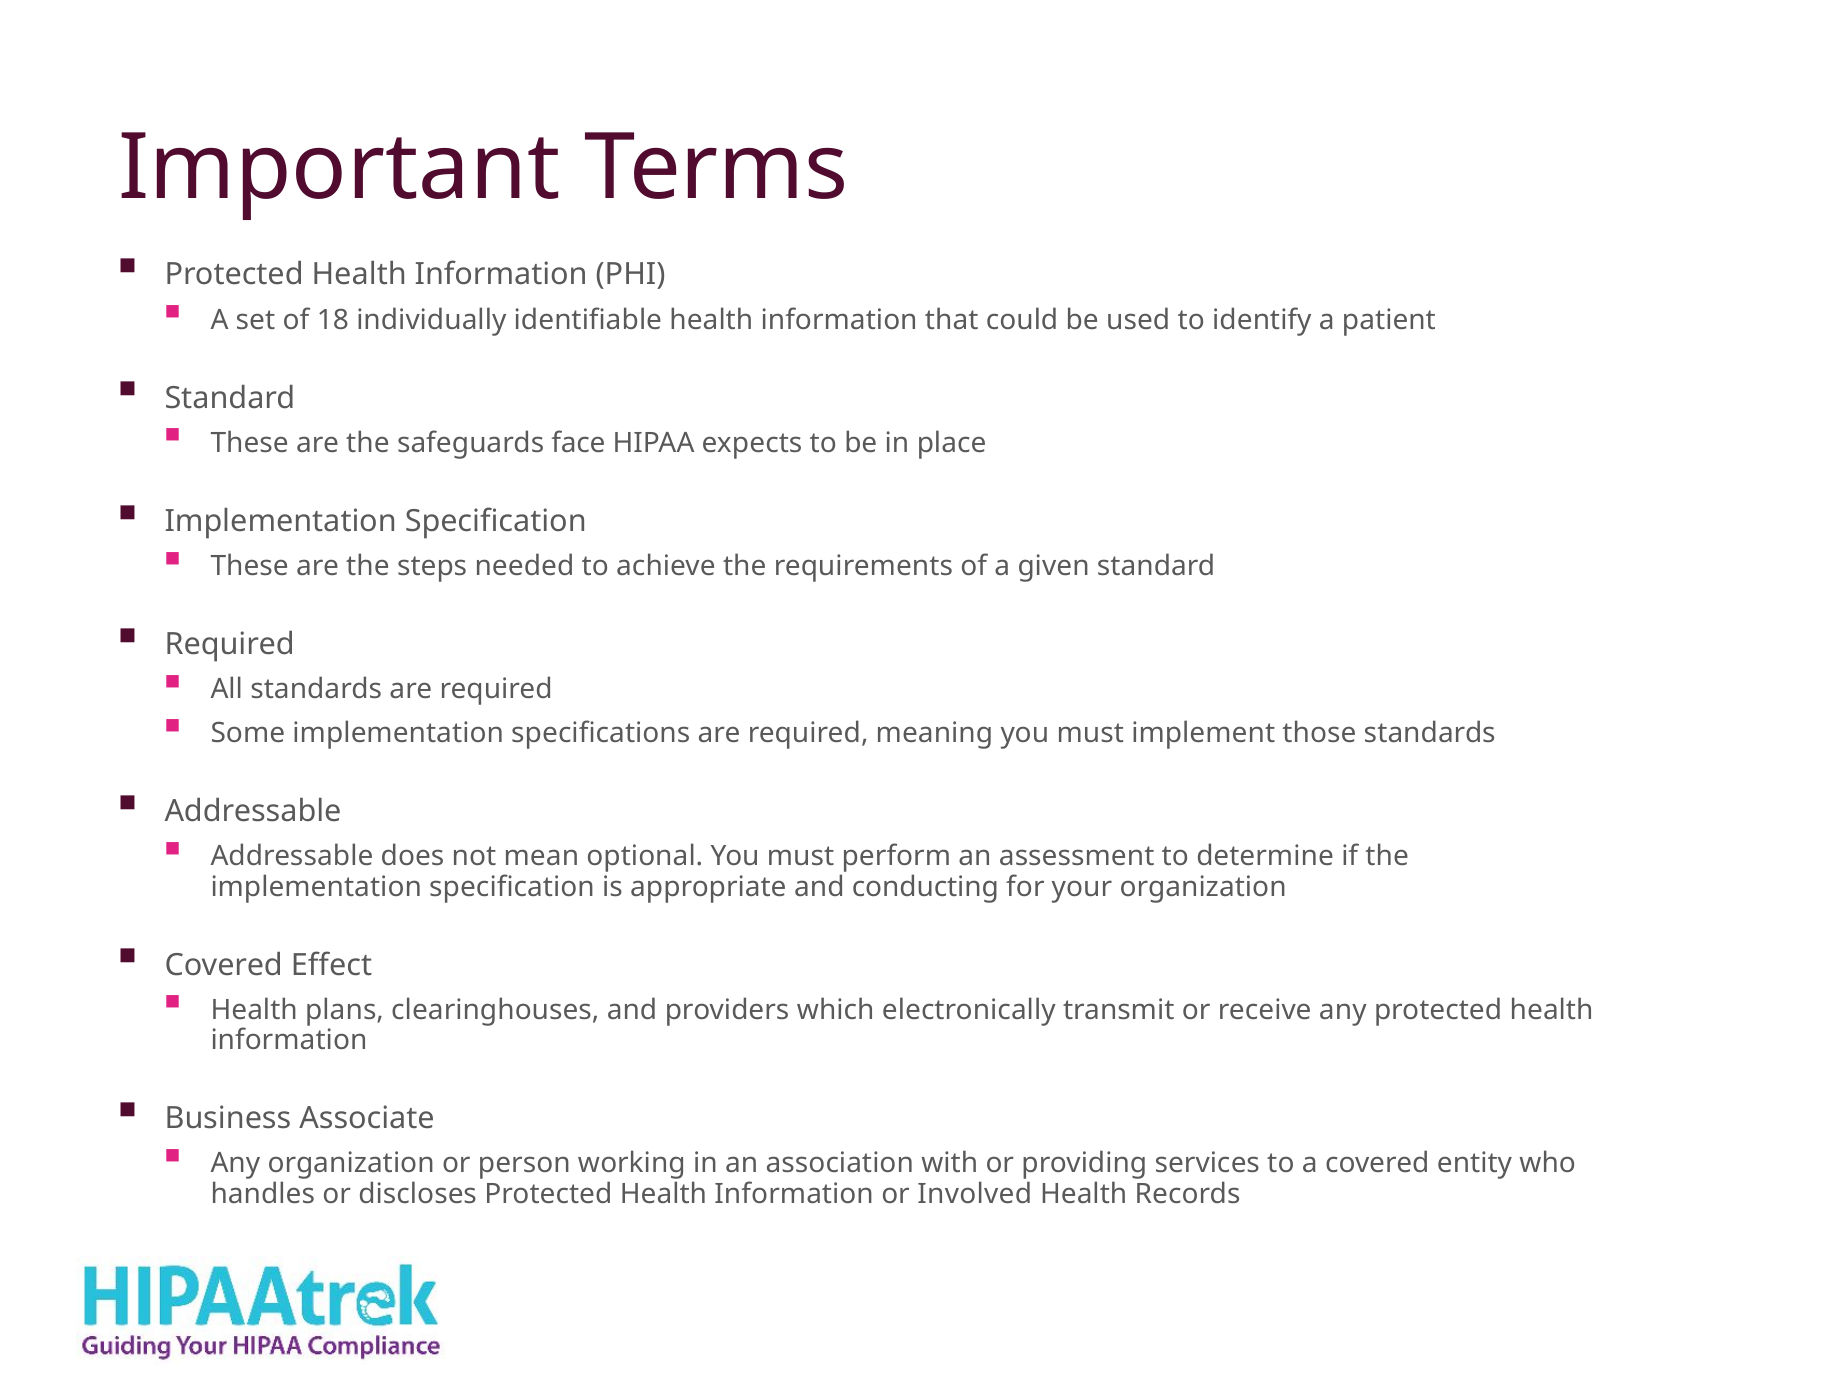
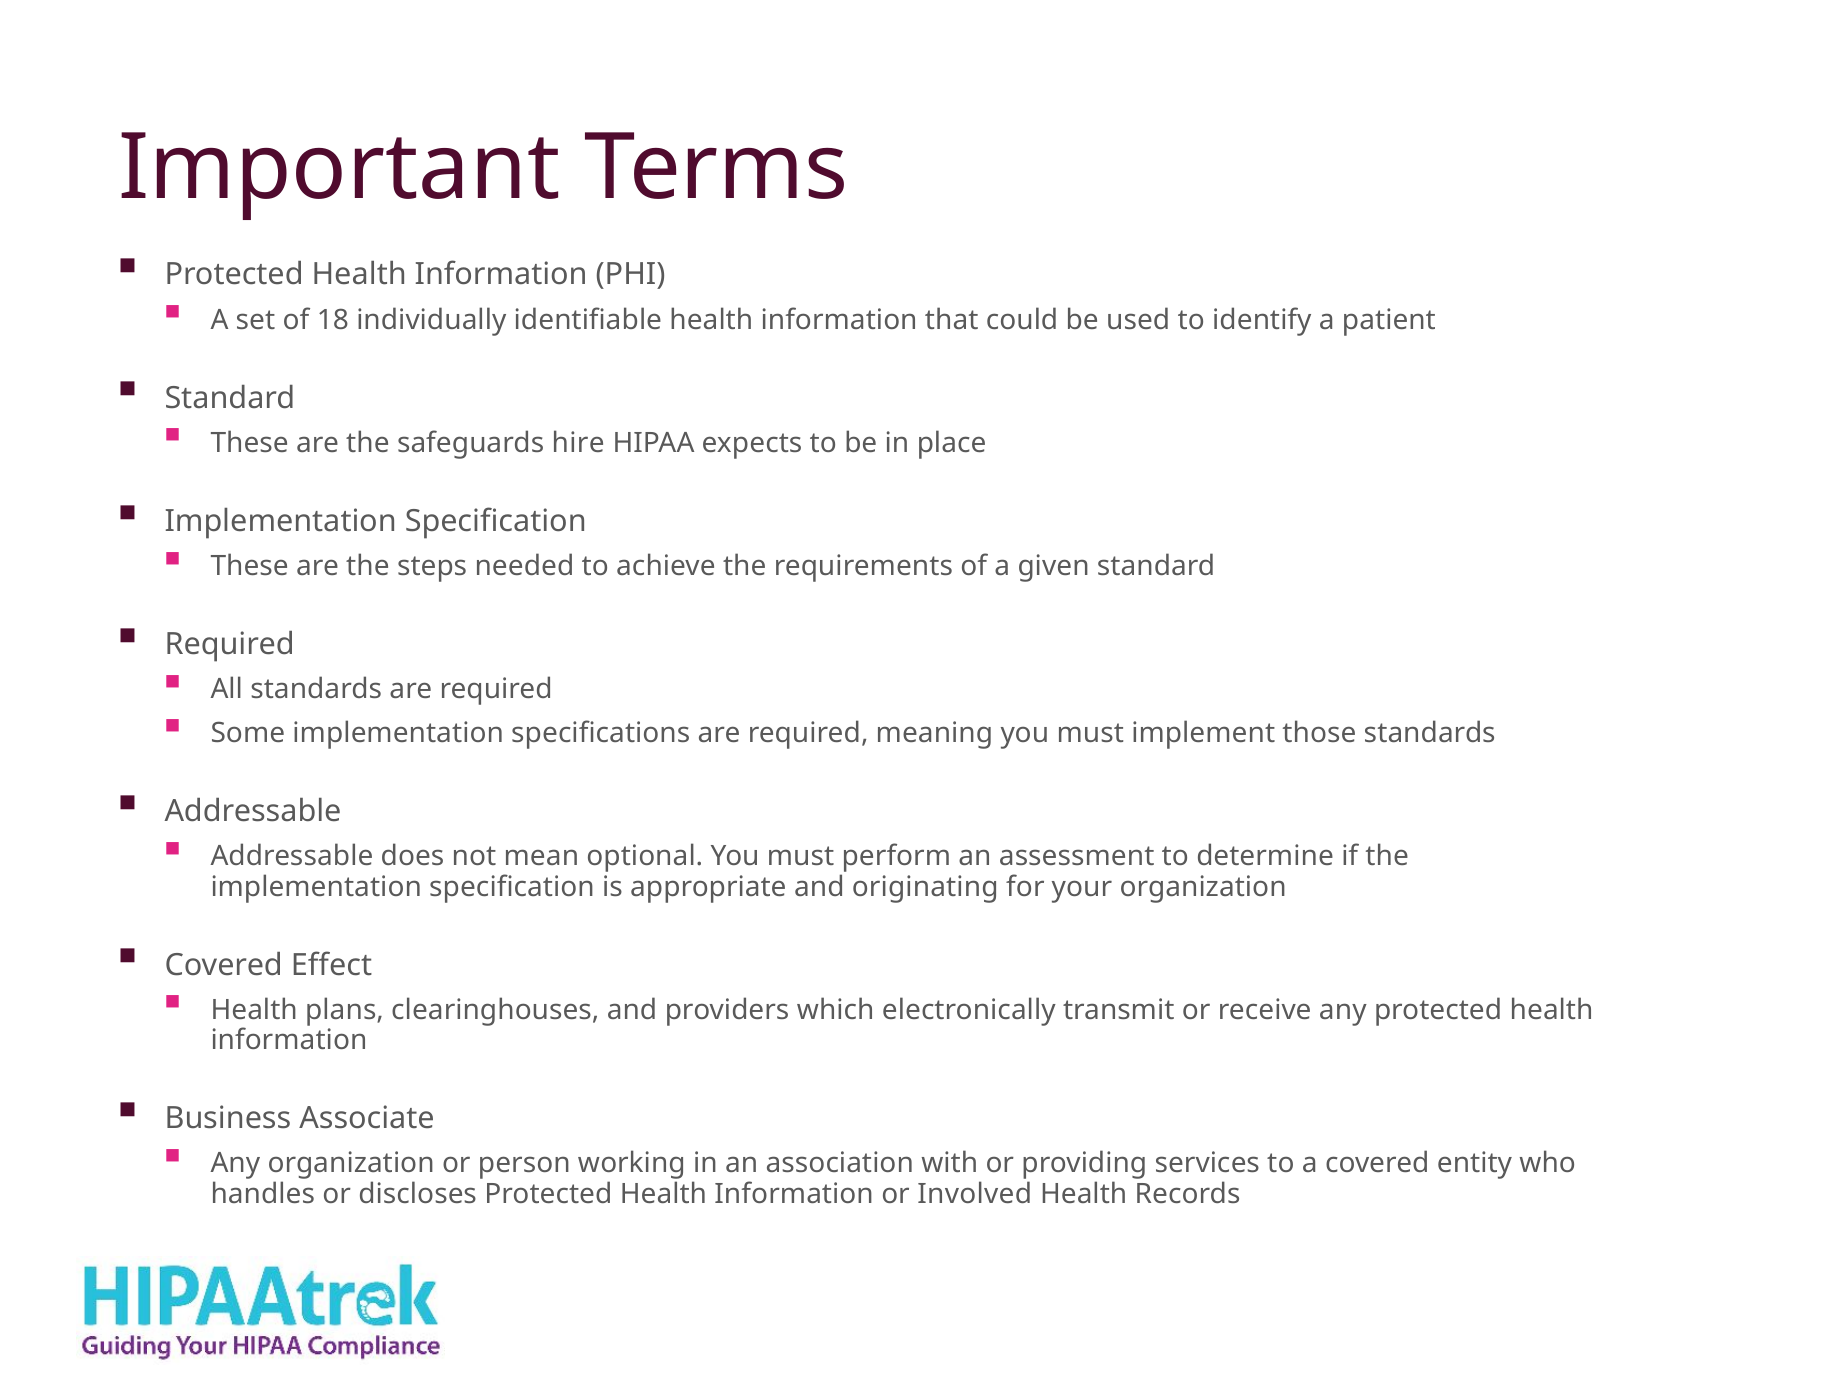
face: face -> hire (578, 443)
conducting: conducting -> originating (925, 887)
